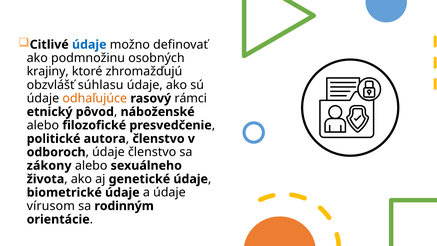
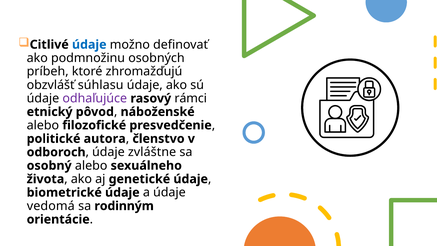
krajiny: krajiny -> príbeh (48, 71)
odhaľujúce colour: orange -> purple (95, 98)
údaje členstvo: členstvo -> zvláštne (152, 152)
zákony: zákony -> osobný (49, 166)
vírusom: vírusom -> vedomá (51, 206)
